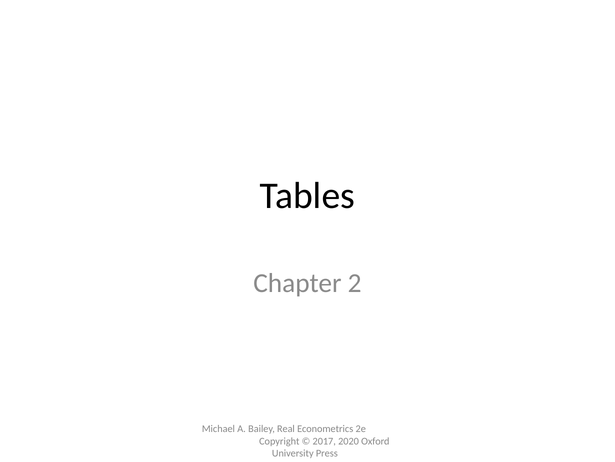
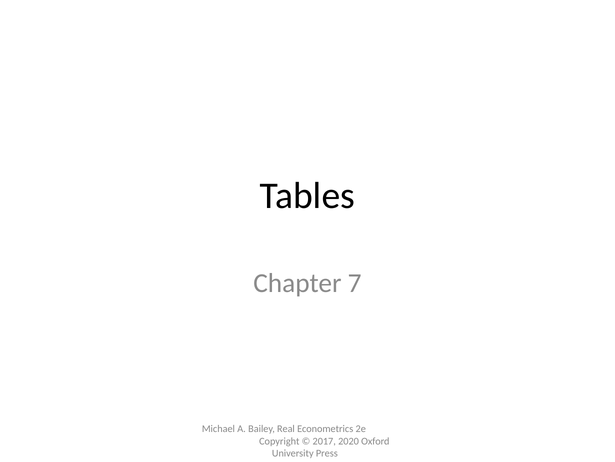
2: 2 -> 7 (355, 283)
